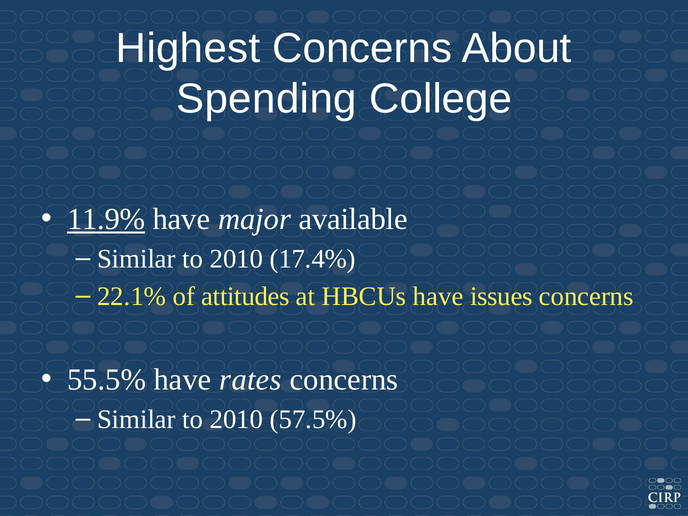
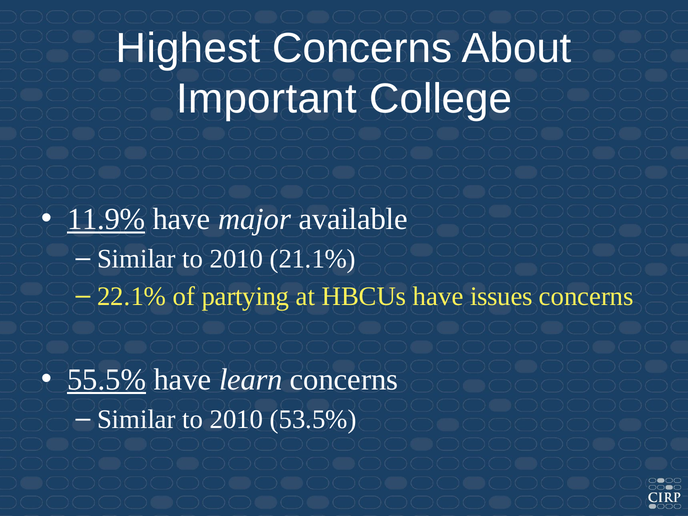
Spending: Spending -> Important (267, 99)
17.4%: 17.4% -> 21.1% (313, 259)
attitudes: attitudes -> partying (246, 296)
55.5% underline: none -> present (107, 380)
rates: rates -> learn (251, 380)
57.5%: 57.5% -> 53.5% (313, 419)
